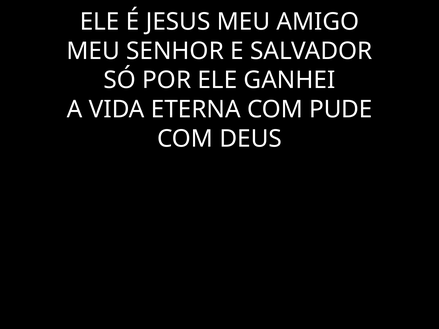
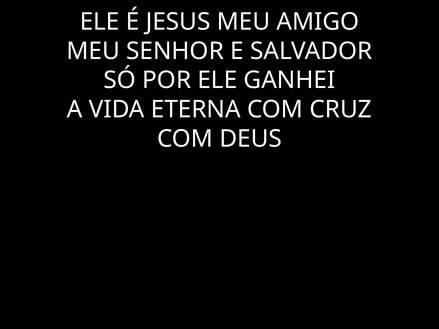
PUDE: PUDE -> CRUZ (341, 110)
